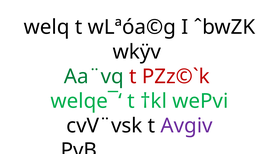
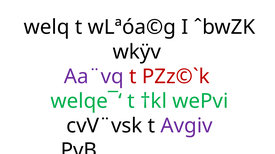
Aa¨vq colour: green -> purple (94, 77)
